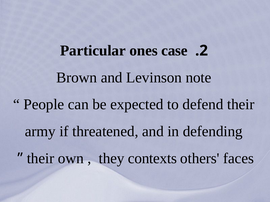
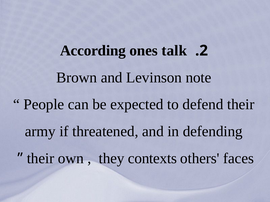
Particular: Particular -> According (93, 51)
case: case -> talk (174, 51)
